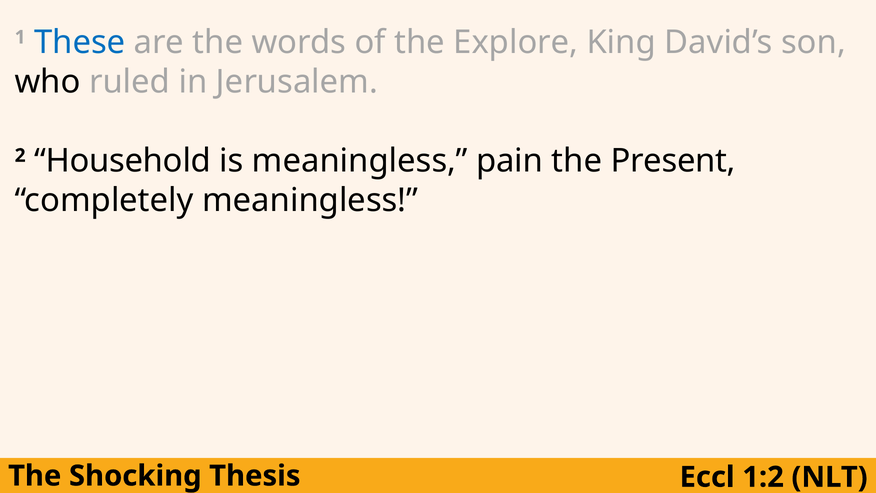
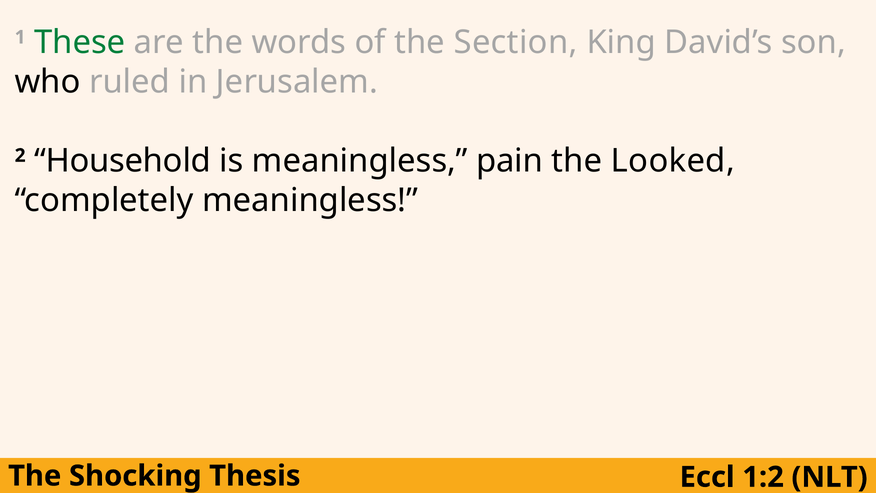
These colour: blue -> green (80, 43)
Explore: Explore -> Section (516, 43)
Present: Present -> Looked (673, 161)
